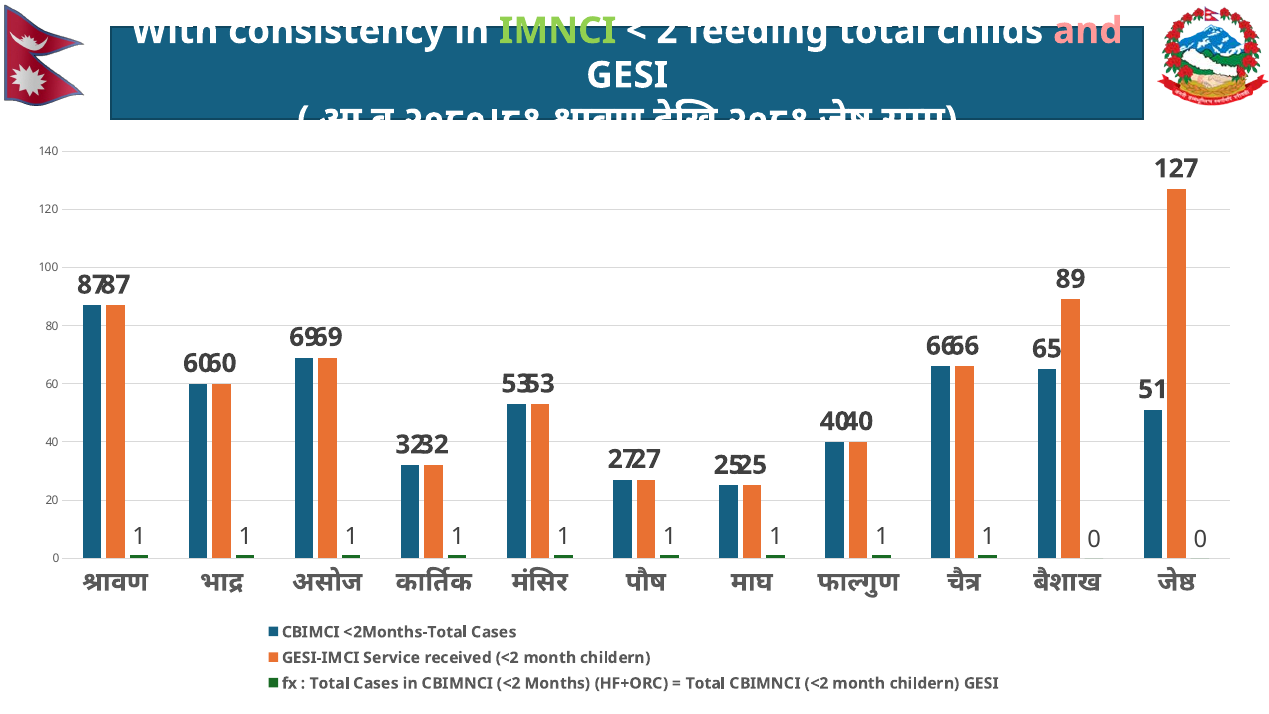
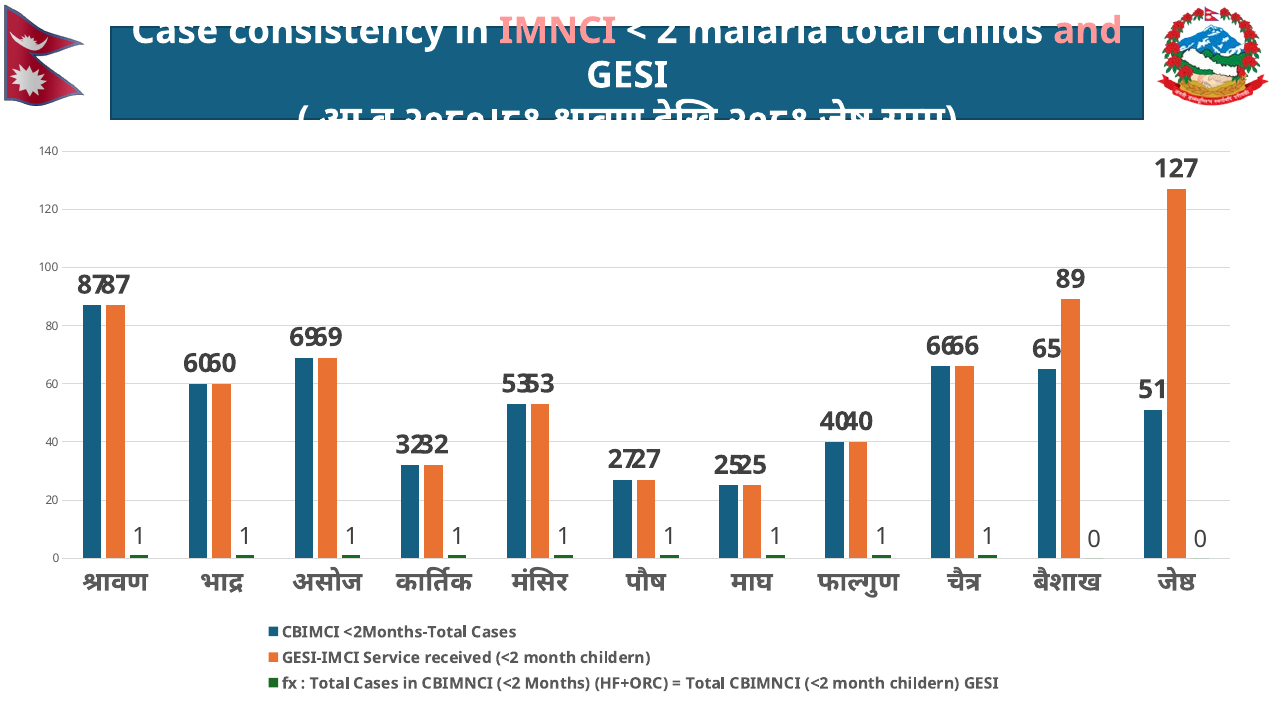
With: With -> Case (175, 31)
IMNCI colour: light green -> pink (558, 31)
feeding: feeding -> malaria (758, 31)
